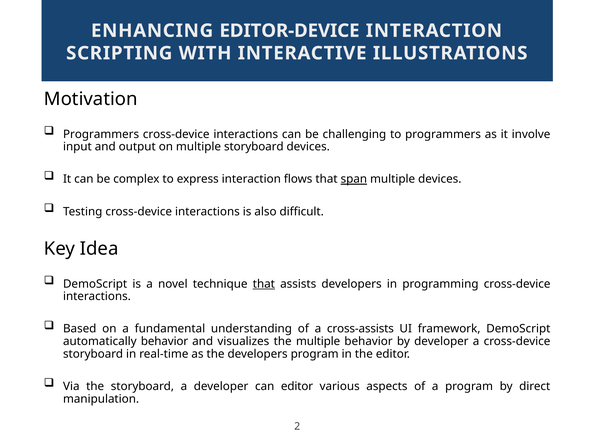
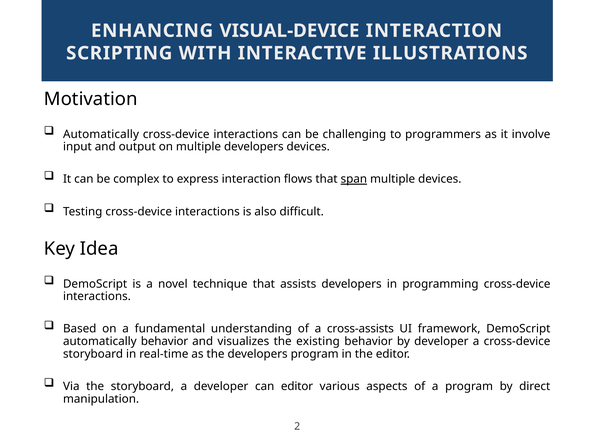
EDITOR-DEVICE: EDITOR-DEVICE -> VISUAL-DEVICE (289, 31)
Programmers: Programmers -> Automatically (101, 134)
multiple storyboard: storyboard -> developers (254, 147)
that underline: present -> none (264, 284)
the multiple: multiple -> existing (318, 342)
